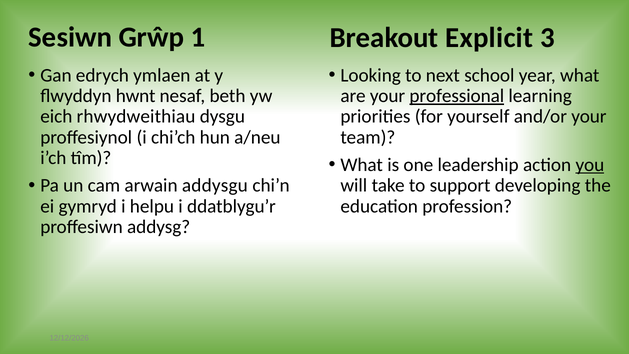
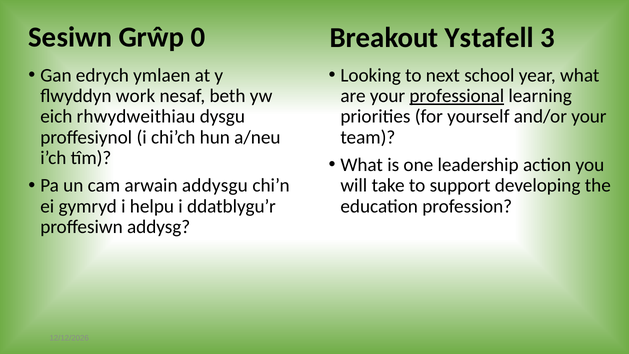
1: 1 -> 0 (198, 37)
Explicit: Explicit -> Ystafell (489, 38)
hwnt: hwnt -> work (136, 96)
you underline: present -> none (590, 165)
